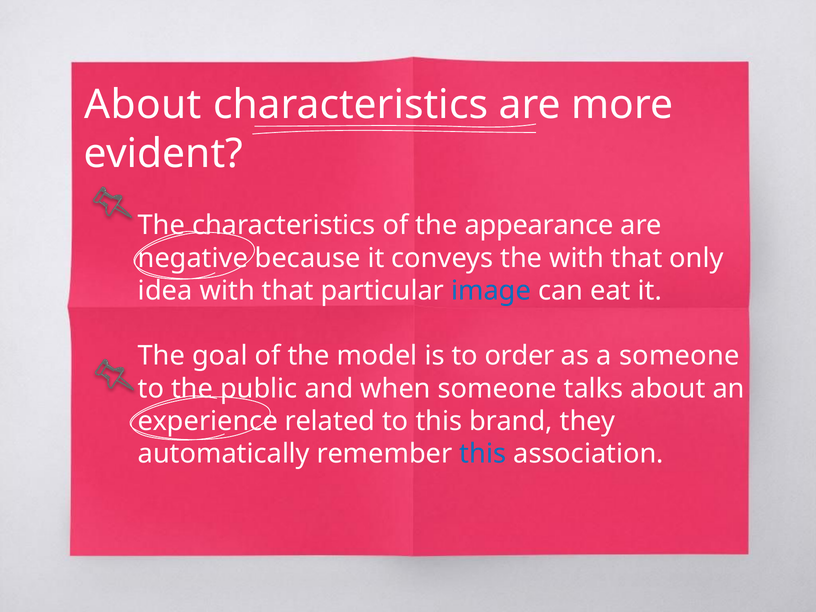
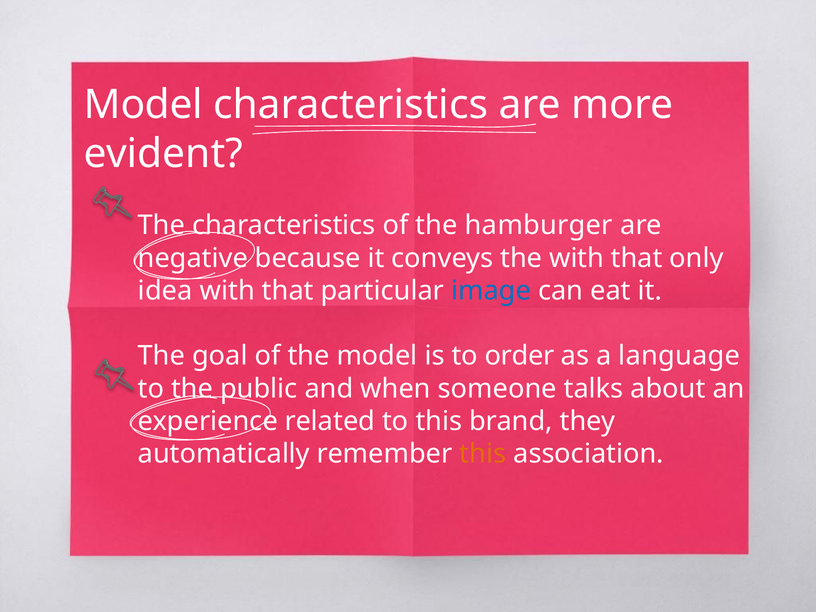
About: About -> Model (143, 105)
appearance: appearance -> hamburger (539, 225)
a someone: someone -> language (679, 356)
this colour: blue -> orange (483, 454)
